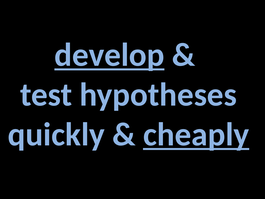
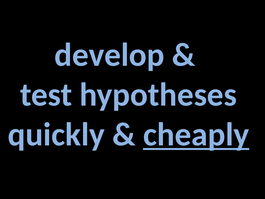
develop underline: present -> none (109, 55)
